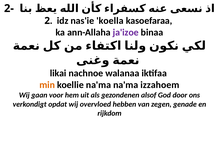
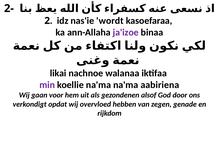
koella: koella -> wordt (110, 21)
min colour: orange -> purple (47, 85)
izzahoem: izzahoem -> aabiriena (160, 85)
